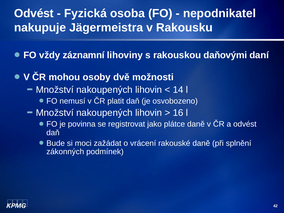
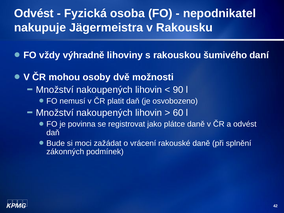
záznamní: záznamní -> výhradně (84, 55)
daňovými: daňovými -> šumivého (225, 55)
14: 14 -> 90 (178, 90)
16: 16 -> 60 (178, 113)
